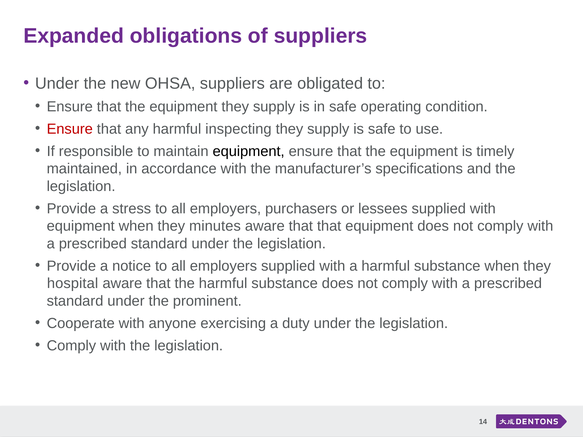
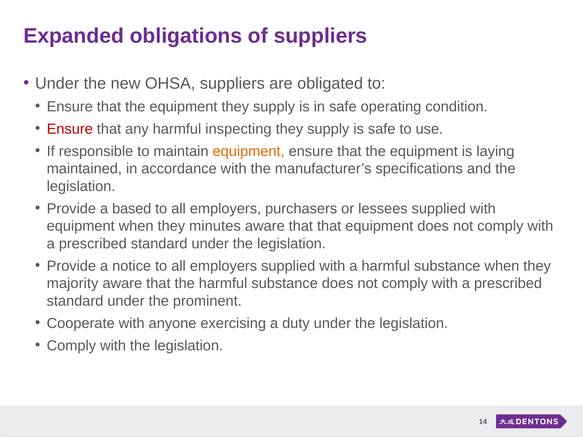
equipment colour: black -> orange (249, 151)
timely: timely -> laying (495, 151)
stress: stress -> based (132, 209)
hospital: hospital -> majority (73, 284)
